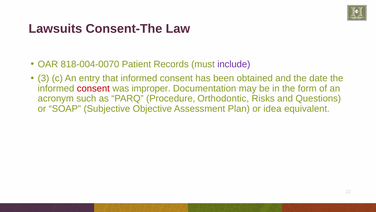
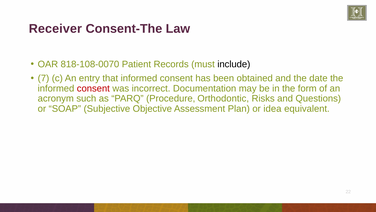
Lawsuits: Lawsuits -> Receiver (55, 29)
818-004-0070: 818-004-0070 -> 818-108-0070 (90, 64)
include colour: purple -> black (234, 64)
3: 3 -> 7 (43, 78)
improper: improper -> incorrect (151, 88)
